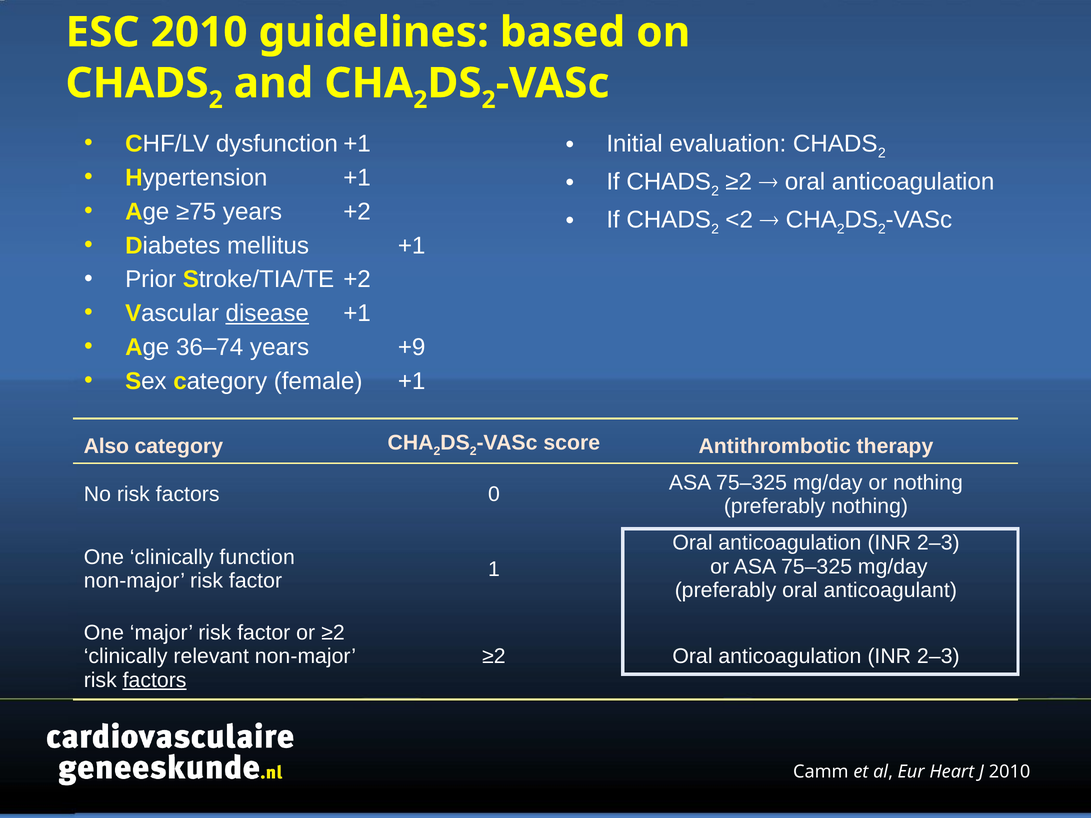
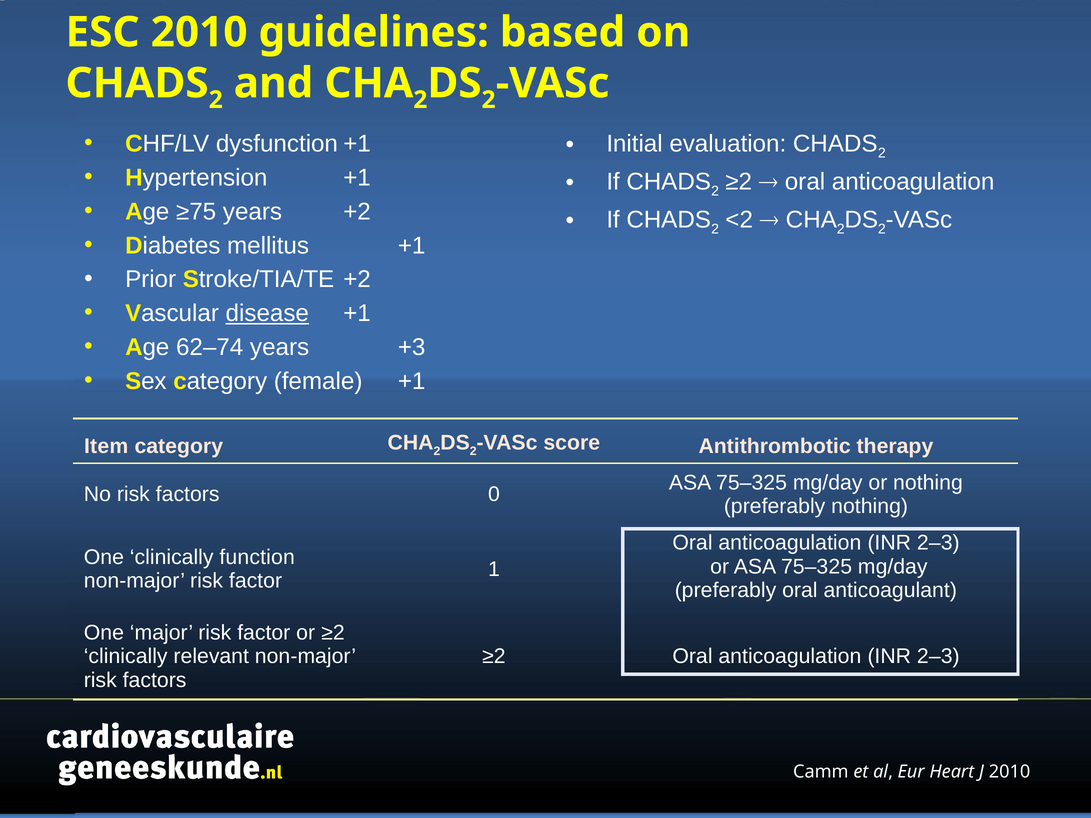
36–74: 36–74 -> 62–74 (210, 347)
+9: +9 -> +3 (412, 347)
Also: Also -> Item (106, 446)
factors underline: present -> none (155, 680)
